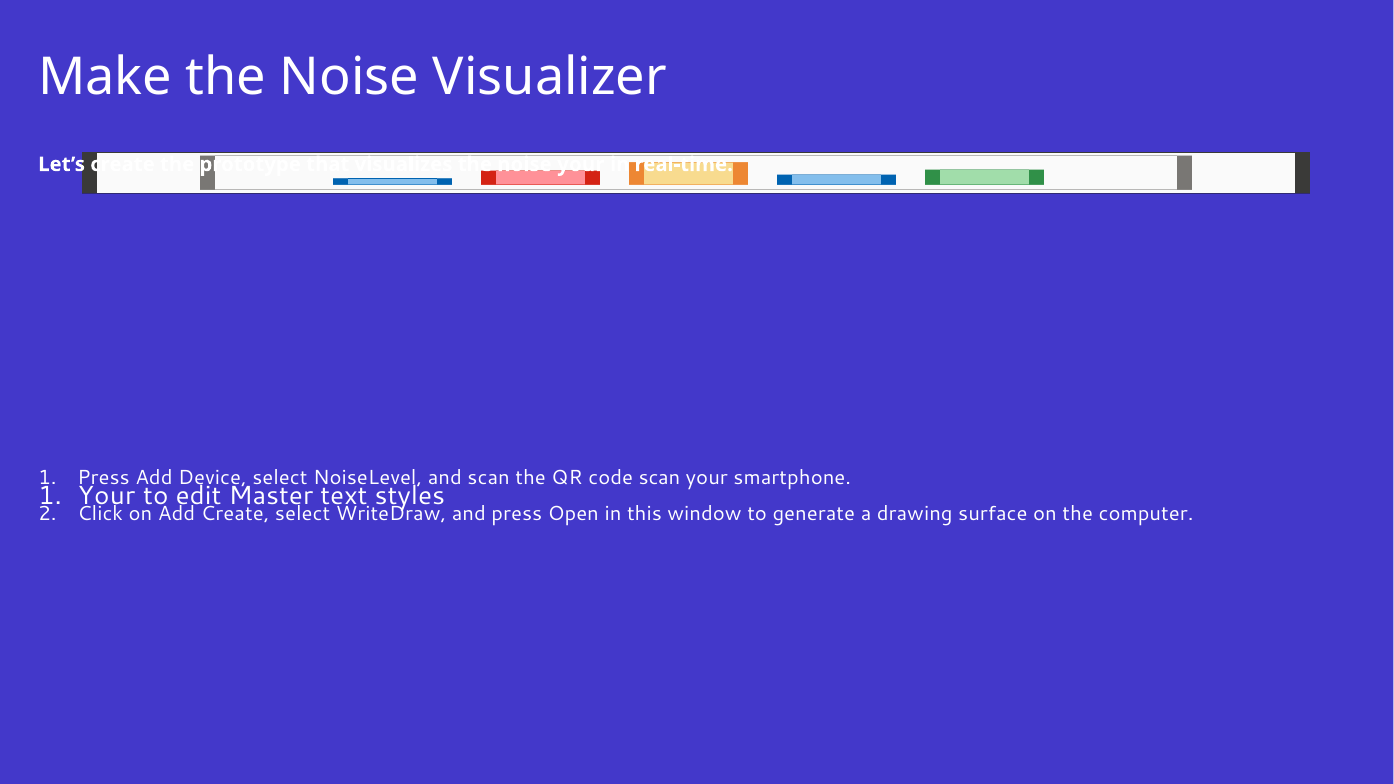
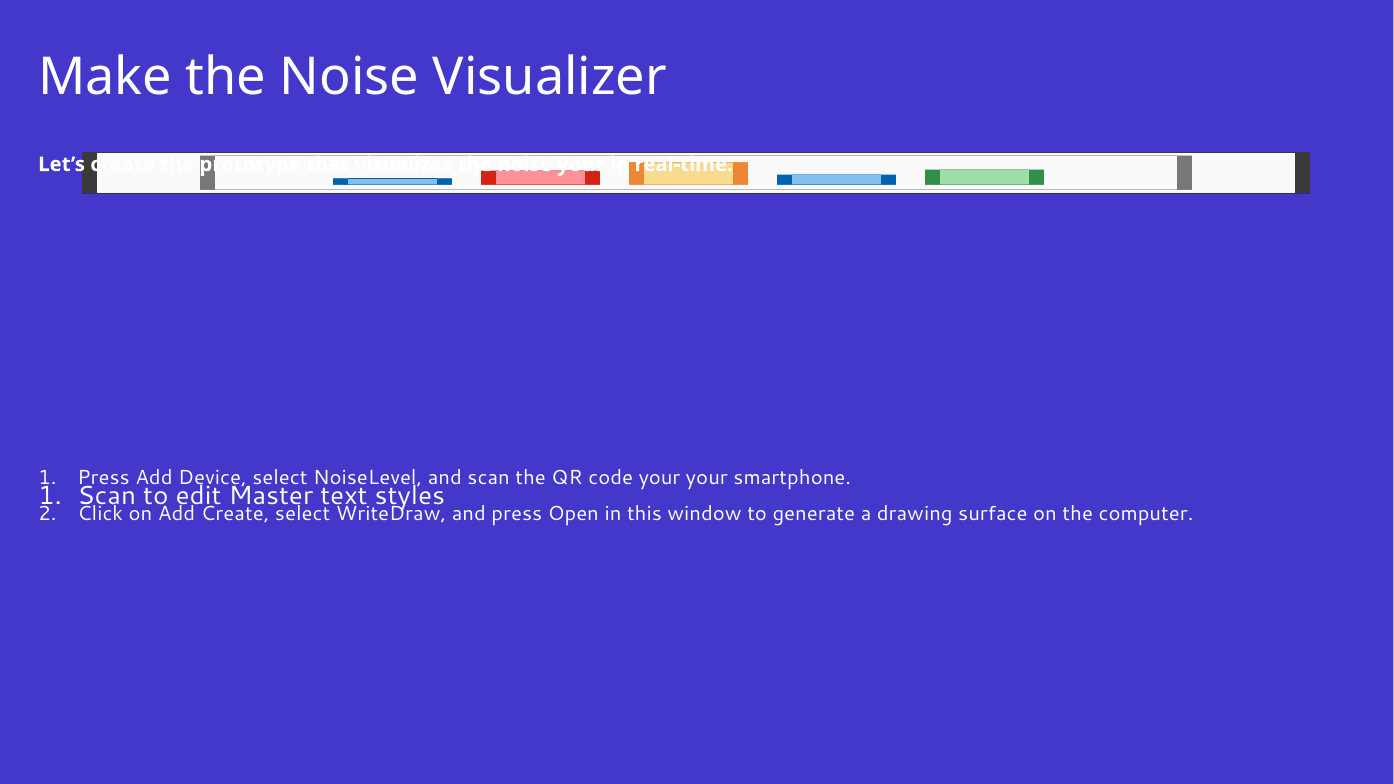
code scan: scan -> your (659, 478)
Your: Your -> Scan (107, 496)
